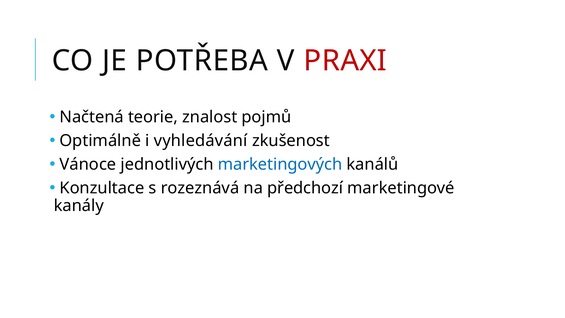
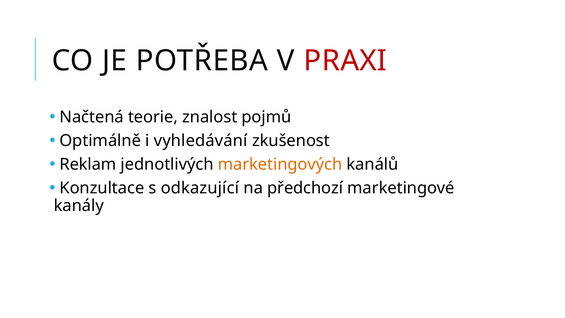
Vánoce: Vánoce -> Reklam (88, 164)
marketingových colour: blue -> orange (280, 164)
rozeznává: rozeznává -> odkazující (200, 188)
